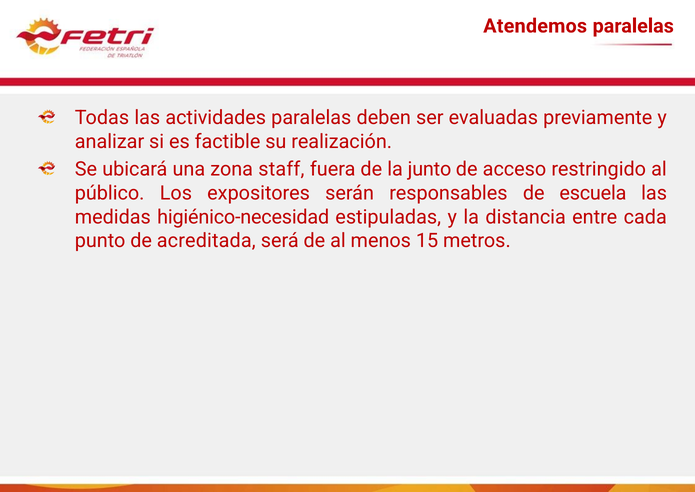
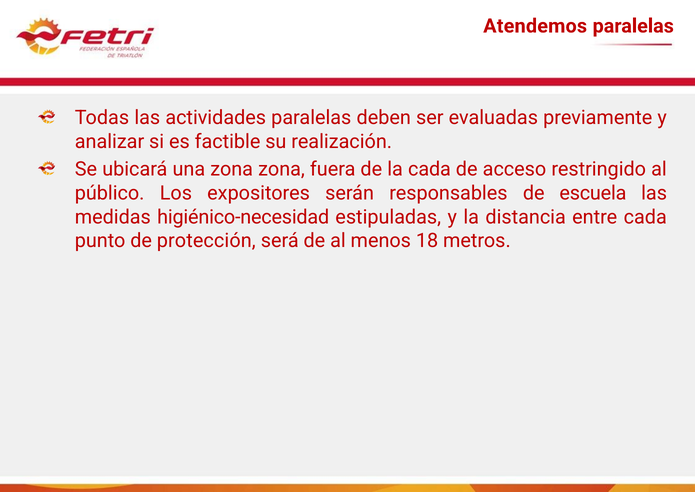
zona staff: staff -> zona (281, 169)
la junto: junto -> cada (429, 169)
acreditada: acreditada -> protección (206, 241)
15: 15 -> 18 (427, 241)
